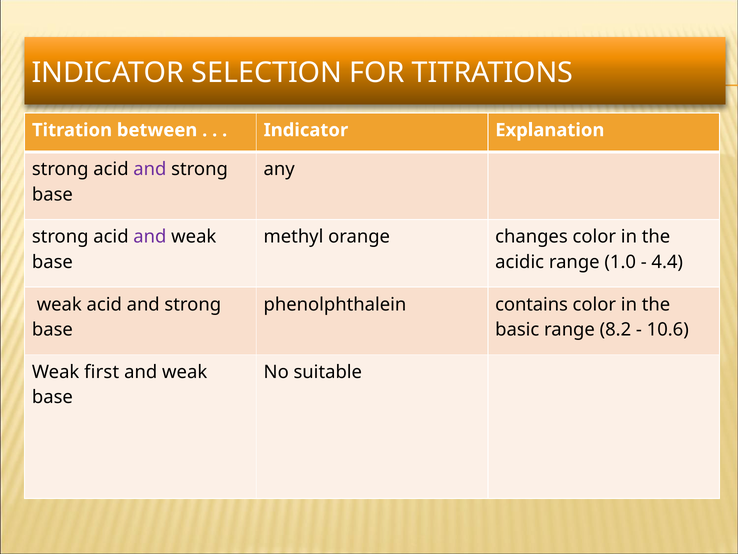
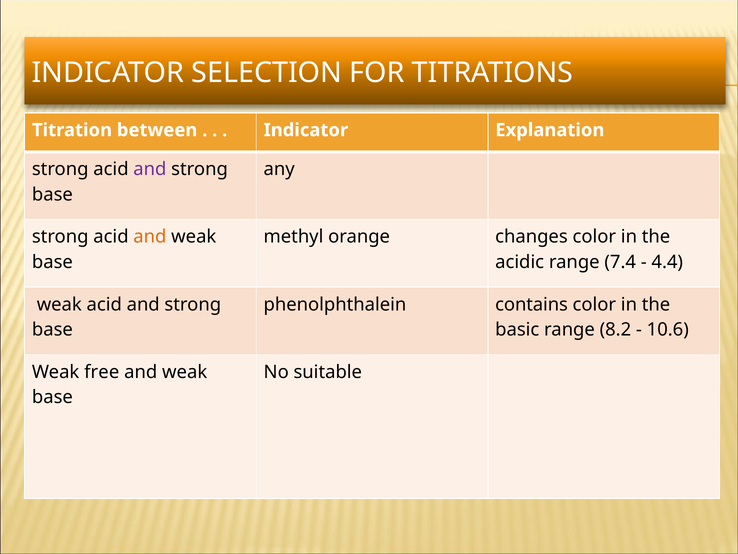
and colour: purple -> orange (150, 237)
1.0: 1.0 -> 7.4 (620, 262)
first: first -> free (102, 372)
